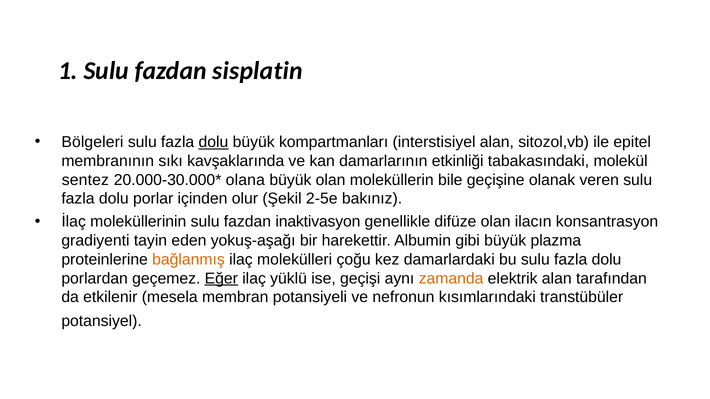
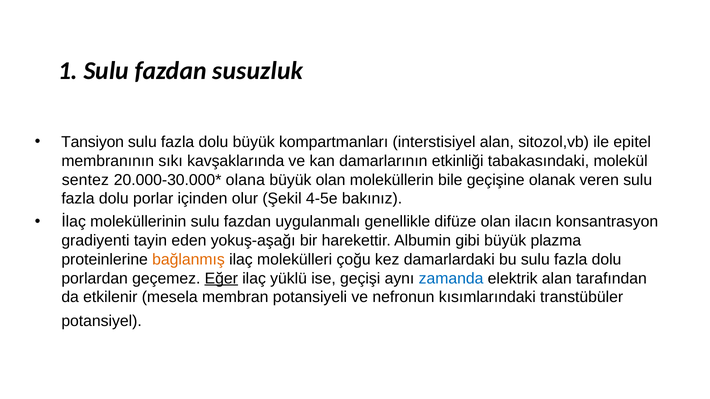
sisplatin: sisplatin -> susuzluk (258, 71)
Bölgeleri: Bölgeleri -> Tansiyon (93, 142)
dolu underline: present -> none (213, 142)
2-5e: 2-5e -> 4-5e (322, 199)
inaktivasyon: inaktivasyon -> uygulanmalı (318, 222)
zamanda colour: orange -> blue (451, 279)
